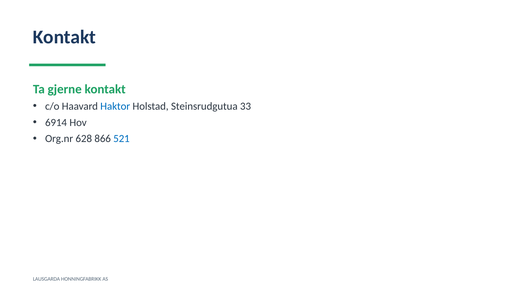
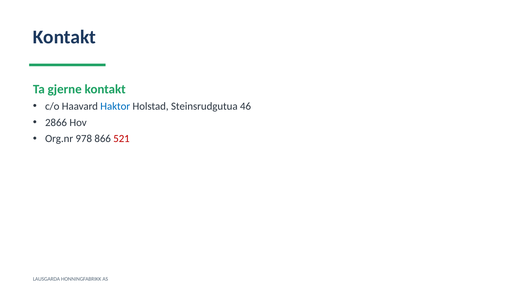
33: 33 -> 46 (246, 107)
6914: 6914 -> 2866 (56, 123)
628: 628 -> 978 (84, 139)
521 colour: blue -> red (121, 139)
